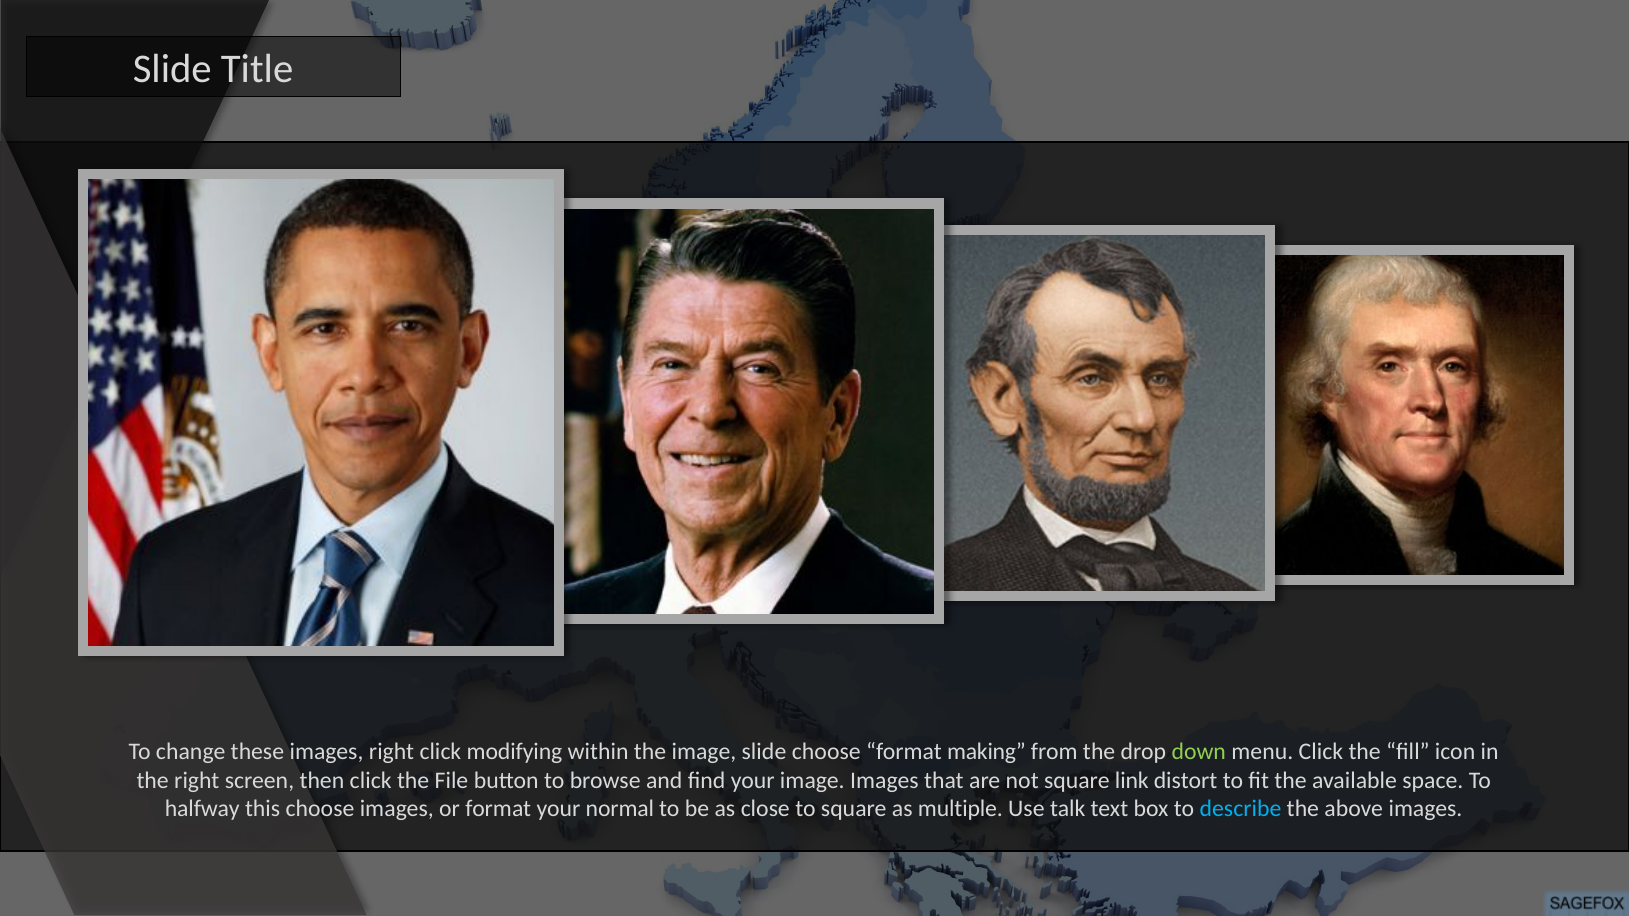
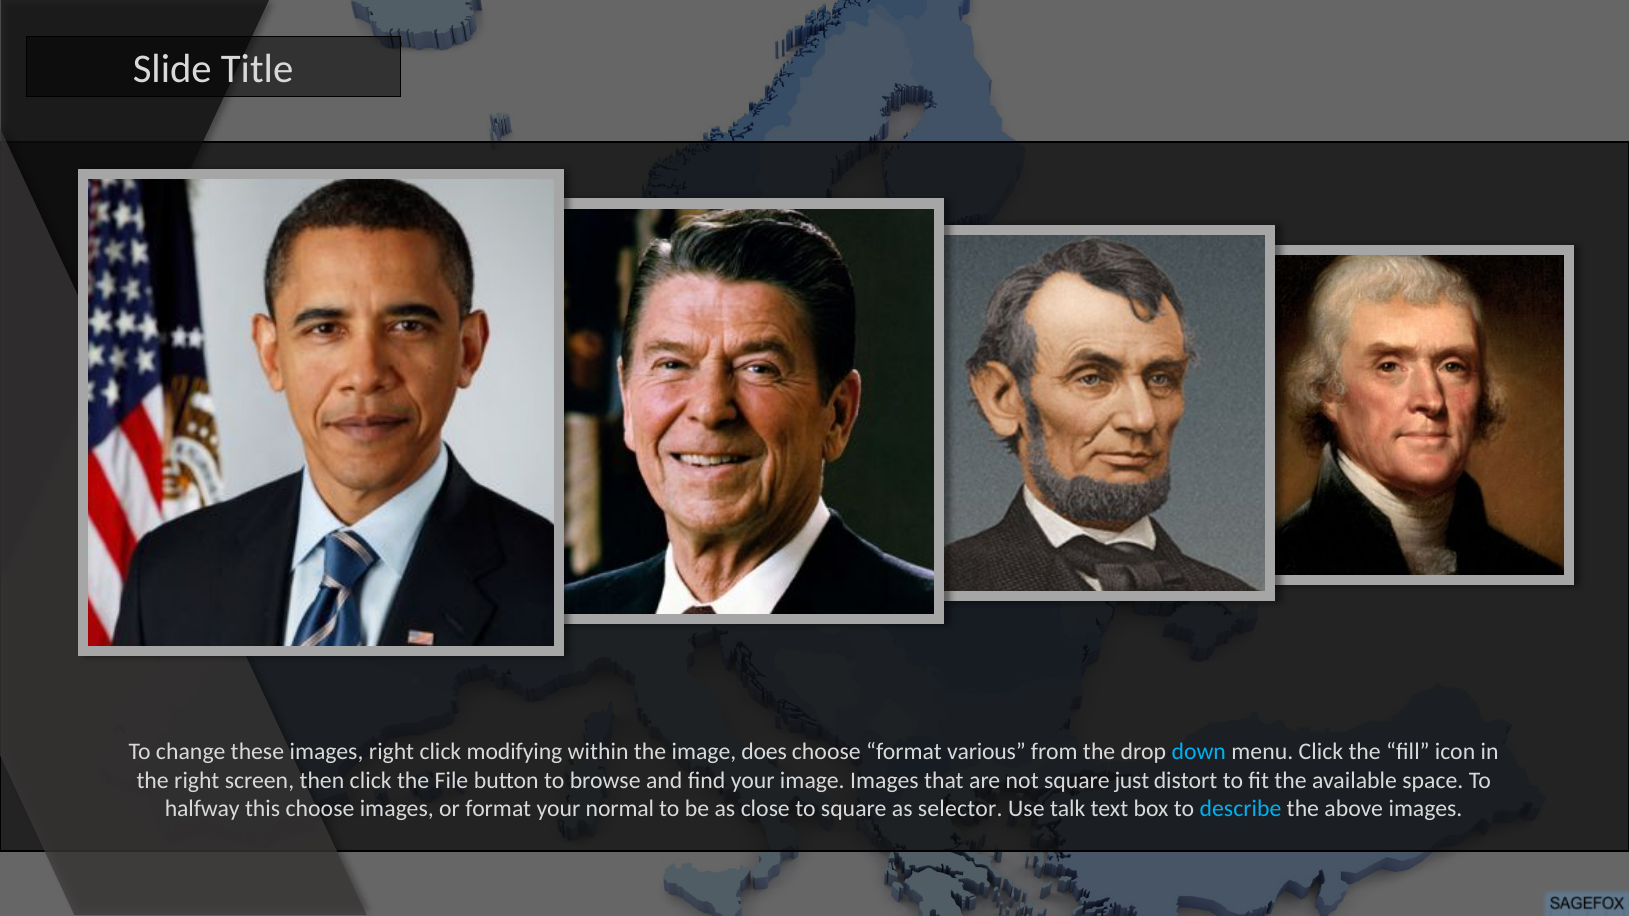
image slide: slide -> does (764, 752)
making: making -> various (986, 752)
down colour: light green -> light blue (1199, 752)
link: link -> just (1132, 780)
multiple: multiple -> selector (960, 809)
